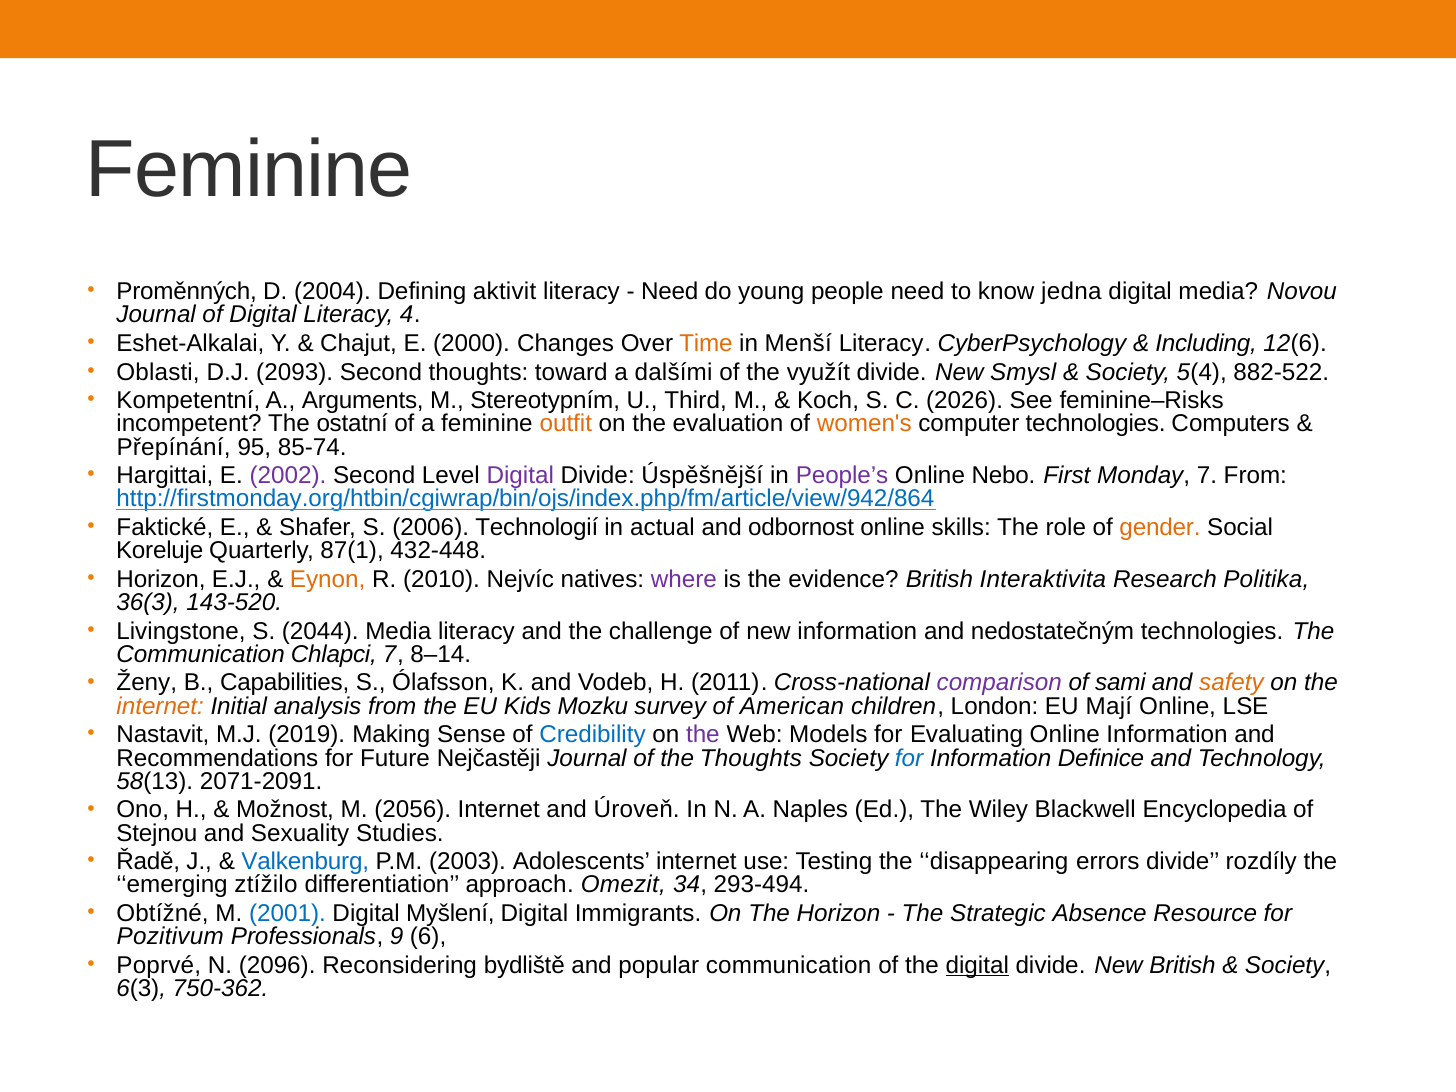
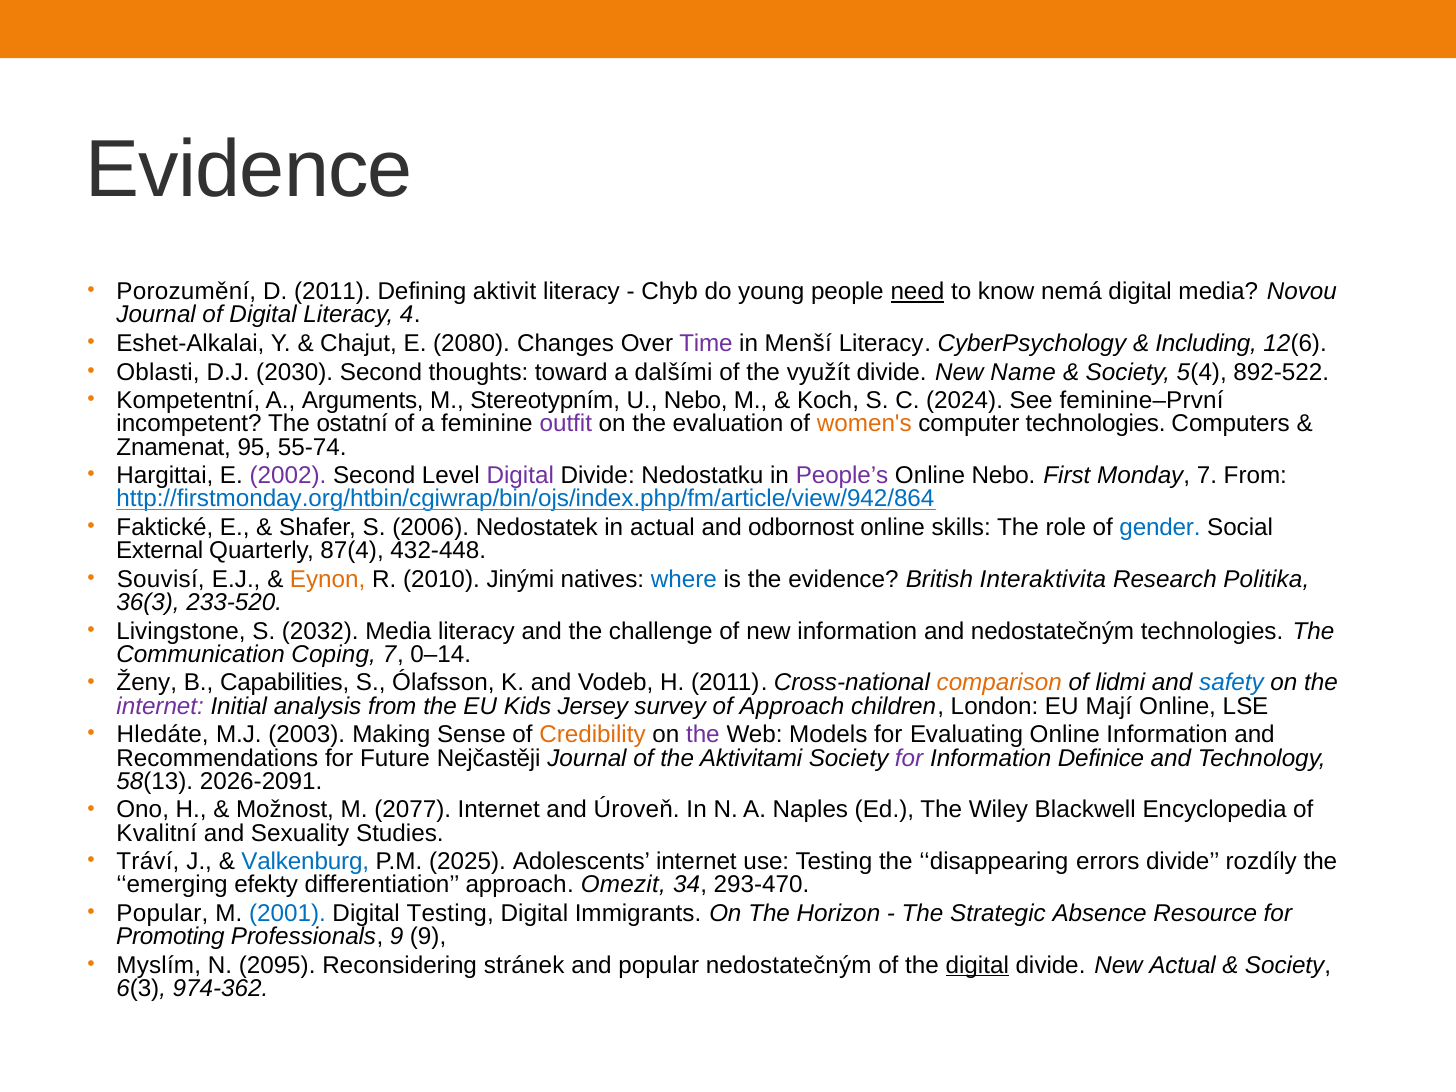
Feminine: Feminine -> Evidence (249, 169)
Proměnných: Proměnných -> Porozumění (186, 292)
D 2004: 2004 -> 2011 (332, 292)
Need: Need -> Chyb (670, 292)
need underline: none -> present (917, 292)
jedna: jedna -> nemá (1071, 292)
2000: 2000 -> 2080 (472, 344)
Time colour: orange -> purple (706, 344)
2093: 2093 -> 2030 (295, 372)
Smysl: Smysl -> Name (1023, 372)
882-522: 882-522 -> 892-522 (1281, 372)
U Third: Third -> Nebo (696, 401)
2026: 2026 -> 2024 (965, 401)
feminine–Risks: feminine–Risks -> feminine–První (1142, 401)
outfit colour: orange -> purple (566, 424)
Přepínání: Přepínání -> Znamenat (174, 447)
85-74: 85-74 -> 55-74 (312, 447)
Úspěšnější: Úspěšnější -> Nedostatku (702, 476)
Technologií: Technologií -> Nedostatek (537, 528)
gender colour: orange -> blue (1160, 528)
Koreluje: Koreluje -> External (160, 551)
87(1: 87(1 -> 87(4 (352, 551)
Horizon: Horizon -> Souvisí (161, 579)
Nejvíc: Nejvíc -> Jinými (520, 579)
where colour: purple -> blue (684, 579)
143-520: 143-520 -> 233-520 (234, 603)
2044: 2044 -> 2032 (320, 631)
Chlapci: Chlapci -> Coping (334, 654)
8–14: 8–14 -> 0–14 (441, 654)
comparison colour: purple -> orange (999, 683)
sami: sami -> lidmi (1120, 683)
safety colour: orange -> blue (1231, 683)
internet colour: orange -> purple (160, 706)
Mozku: Mozku -> Jersey (593, 706)
of American: American -> Approach (792, 706)
Nastavit: Nastavit -> Hledáte (163, 735)
2019: 2019 -> 2003 (307, 735)
Credibility colour: blue -> orange (593, 735)
the Thoughts: Thoughts -> Aktivitami (751, 758)
for colour: blue -> purple (909, 758)
2071-2091: 2071-2091 -> 2026-2091 (261, 781)
2056: 2056 -> 2077 (413, 810)
Stejnou: Stejnou -> Kvalitní (157, 833)
Řadě: Řadě -> Tráví (148, 862)
2003: 2003 -> 2025 (468, 862)
ztížilo: ztížilo -> efekty (266, 885)
293-494: 293-494 -> 293-470 (761, 885)
Obtížné: Obtížné -> Popular (162, 914)
Digital Myšlení: Myšlení -> Testing (450, 914)
Pozitivum: Pozitivum -> Promoting (170, 937)
9 6: 6 -> 9 (428, 937)
Poprvé: Poprvé -> Myslím (159, 965)
2096: 2096 -> 2095 (277, 965)
bydliště: bydliště -> stránek (524, 965)
popular communication: communication -> nedostatečným (789, 965)
New British: British -> Actual (1183, 965)
750-362: 750-362 -> 974-362 (221, 989)
